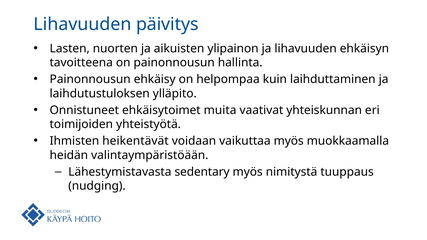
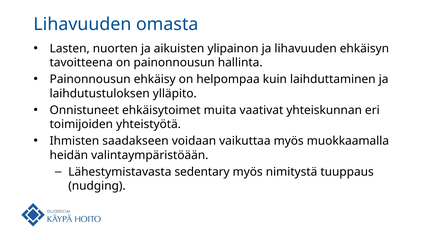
päivitys: päivitys -> omasta (167, 24)
heikentävät: heikentävät -> saadakseen (135, 141)
